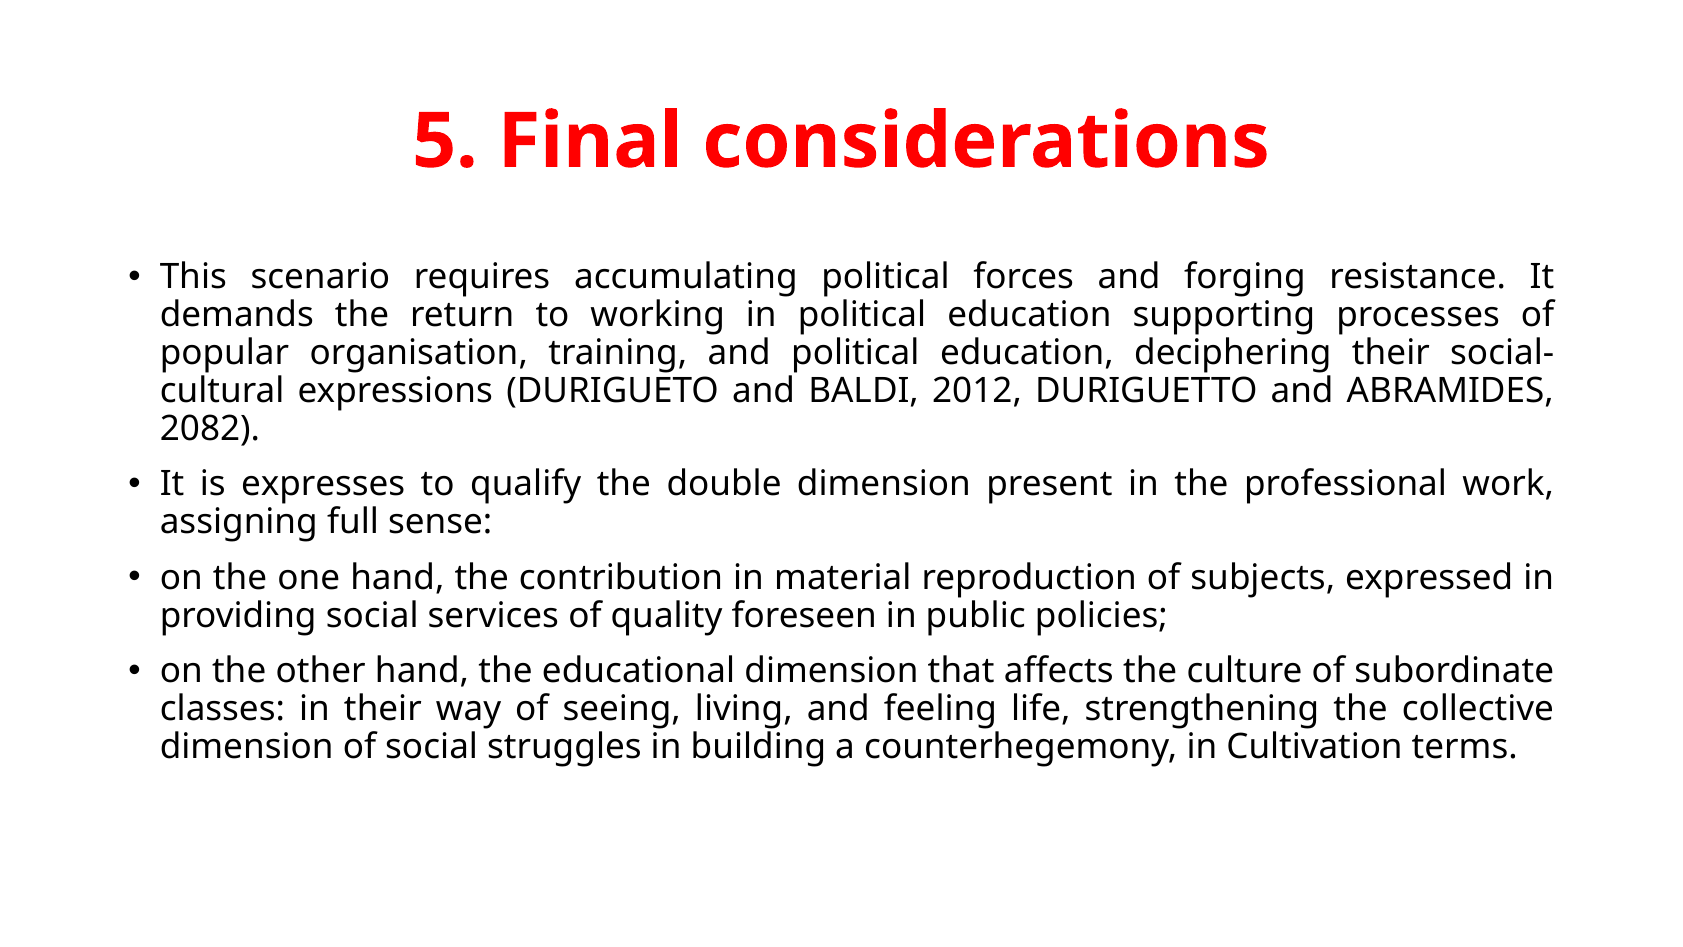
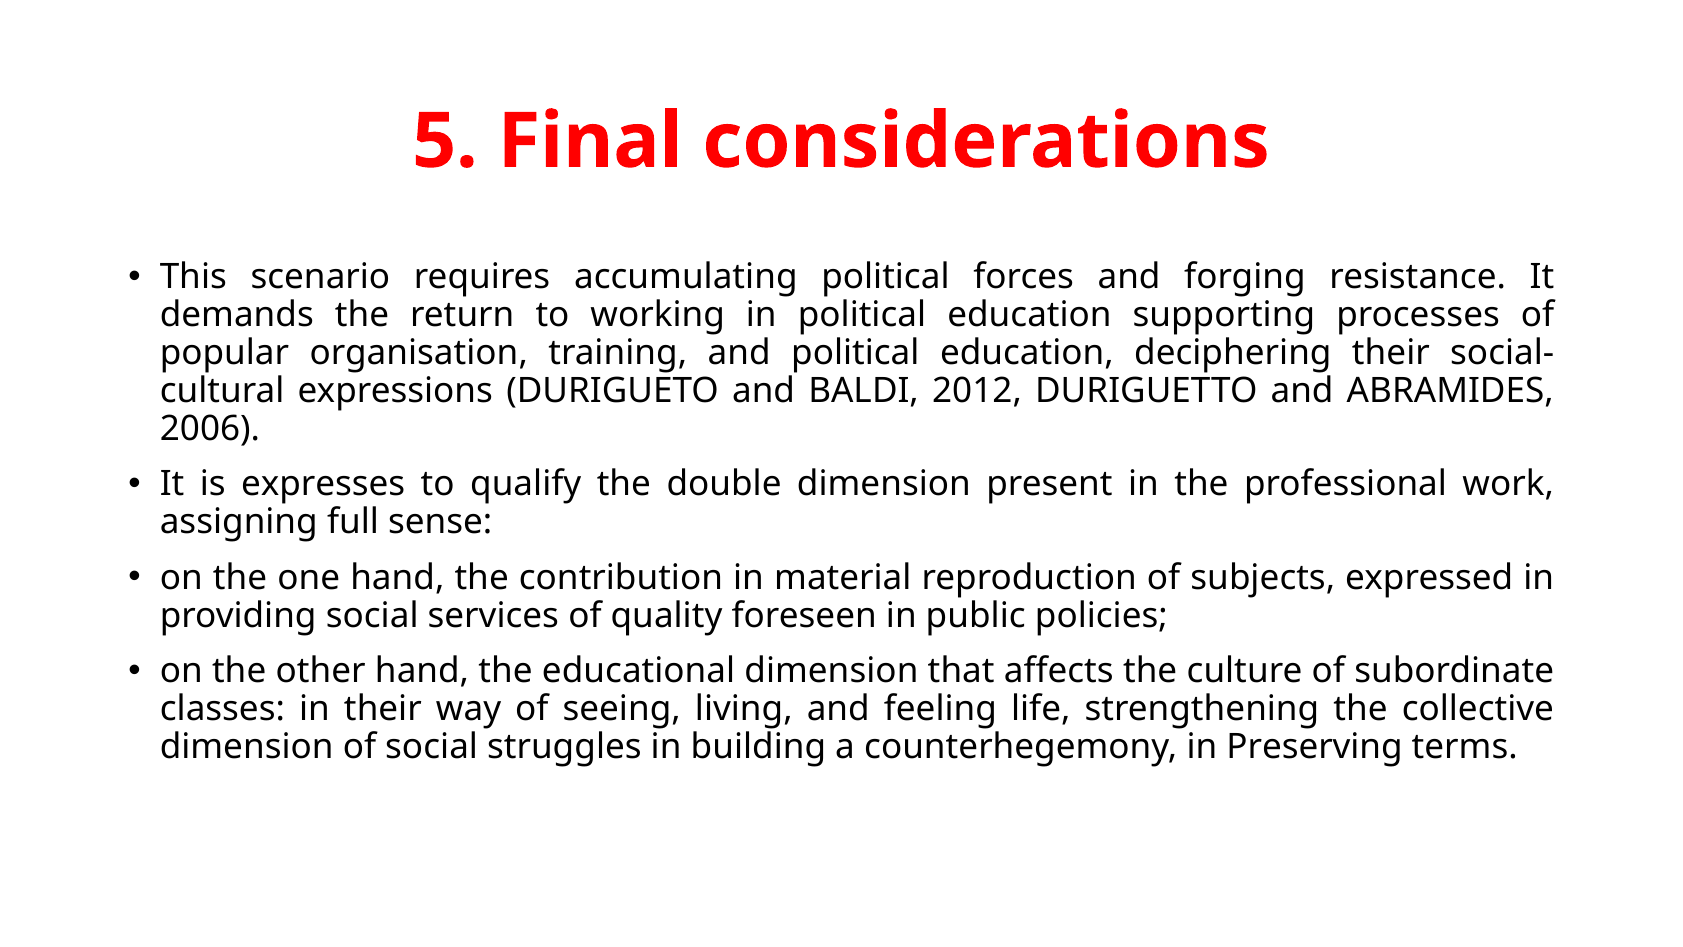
2082: 2082 -> 2006 (210, 429)
Cultivation: Cultivation -> Preserving (1315, 747)
